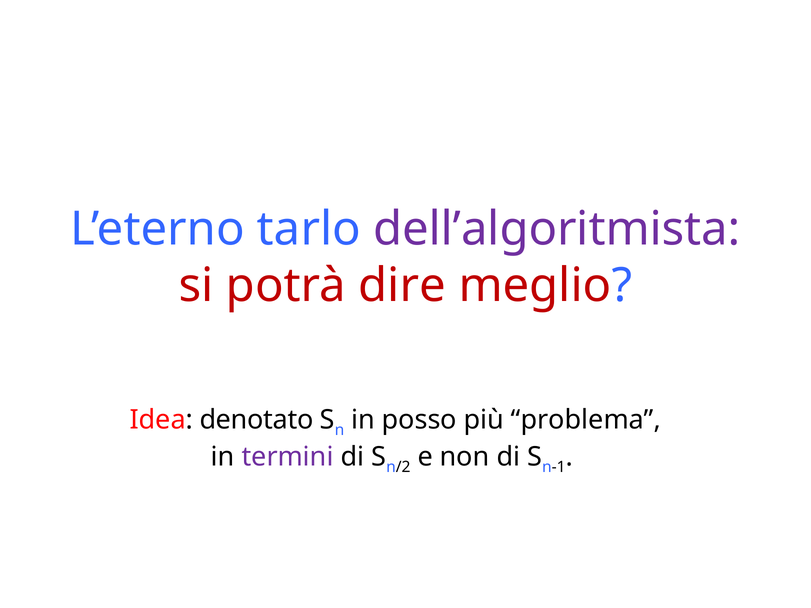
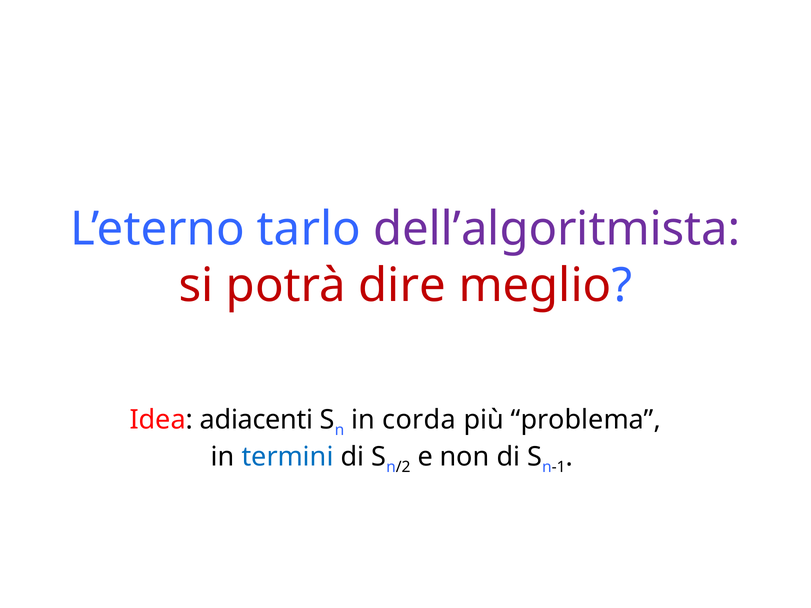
denotato: denotato -> adiacenti (257, 420)
posso: posso -> corda (419, 420)
termini colour: purple -> blue (288, 457)
